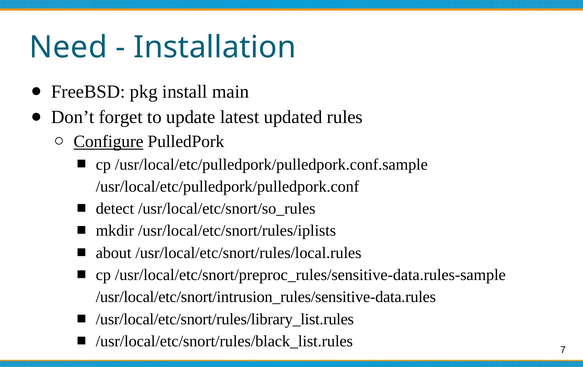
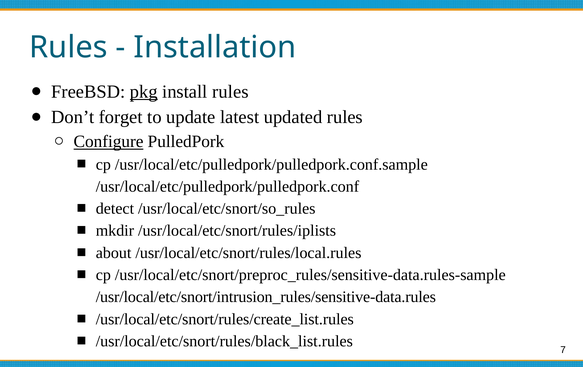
Need: Need -> Rules (68, 47)
pkg underline: none -> present (144, 92)
install main: main -> rules (230, 92)
/usr/local/etc/snort/rules/library_list.rules: /usr/local/etc/snort/rules/library_list.rules -> /usr/local/etc/snort/rules/create_list.rules (225, 319)
